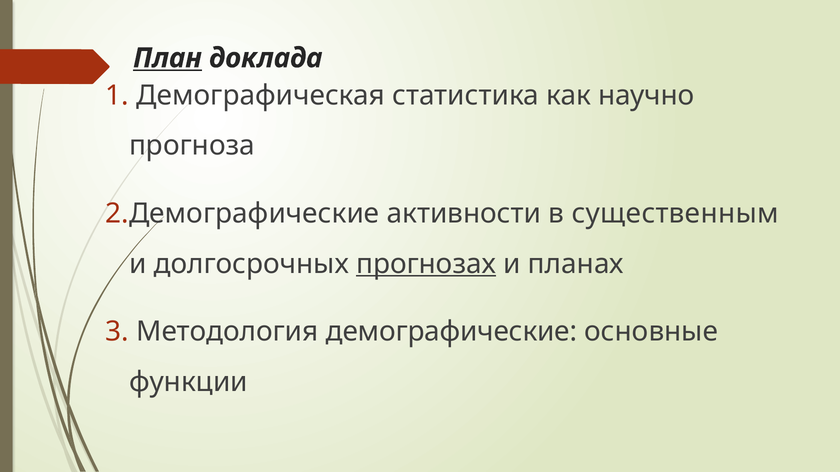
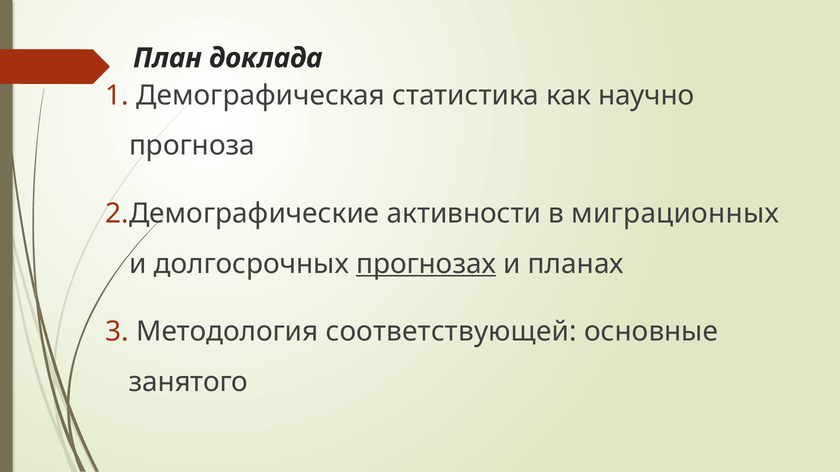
План underline: present -> none (168, 58)
существенным: существенным -> миграционных (675, 214)
демографические: демографические -> соответствующей (451, 332)
функции: функции -> занятого (189, 382)
